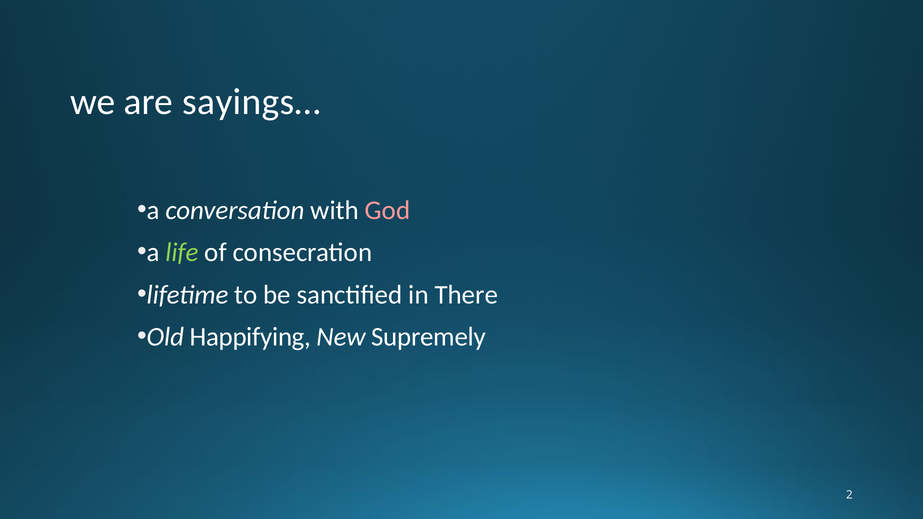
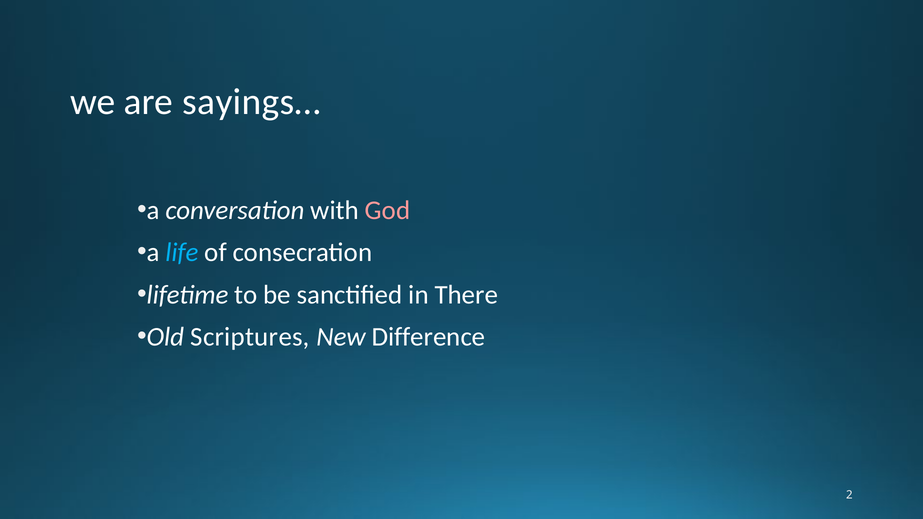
life colour: light green -> light blue (182, 253)
Happifying: Happifying -> Scriptures (250, 337)
Supremely: Supremely -> Difference (428, 337)
